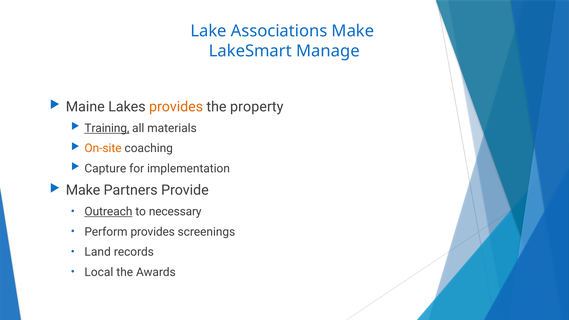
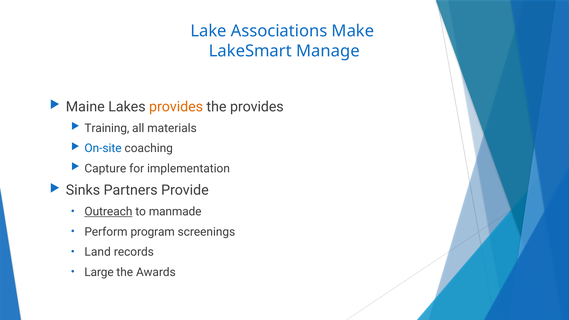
the property: property -> provides (257, 107)
Training underline: present -> none (107, 128)
On-site colour: orange -> blue (103, 148)
Make: Make -> Sinks (83, 190)
necessary: necessary -> manmade (175, 212)
Perform provides: provides -> program (153, 232)
Local: Local -> Large (99, 272)
